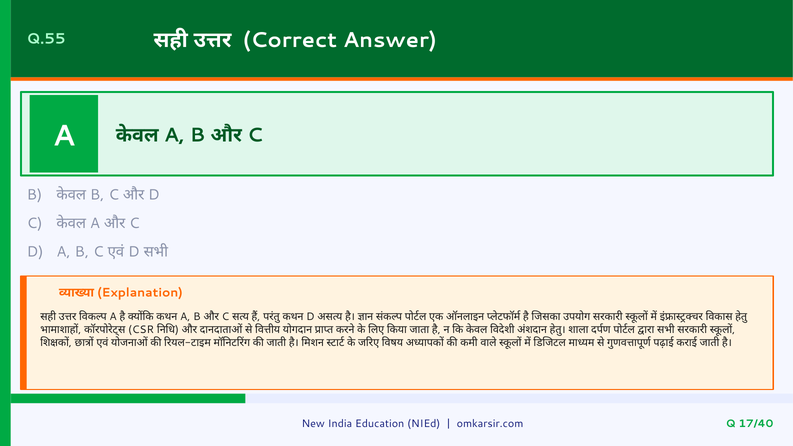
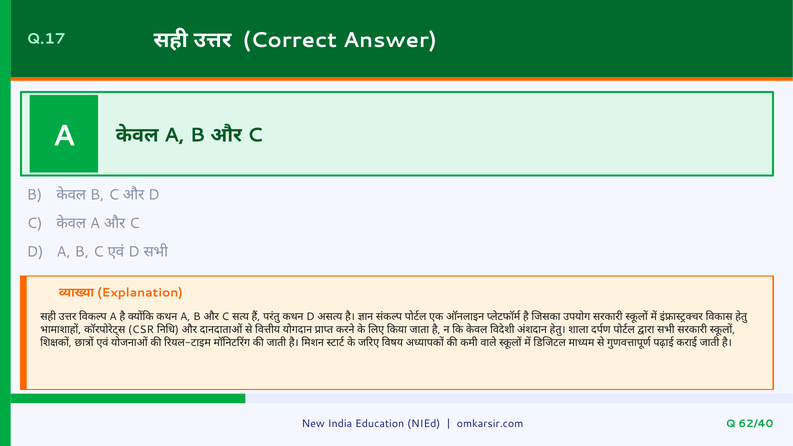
Q.55: Q.55 -> Q.17 (46, 39)
17/40: 17/40 -> 62/40 (756, 424)
